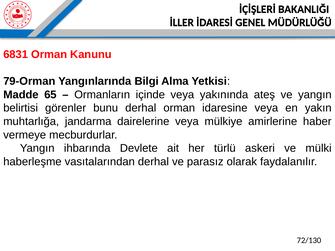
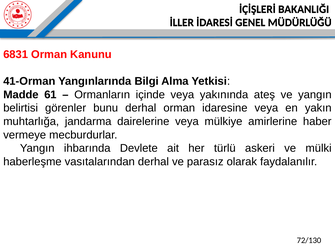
79-Orman: 79-Orman -> 41-Orman (29, 81)
65: 65 -> 61 (50, 95)
